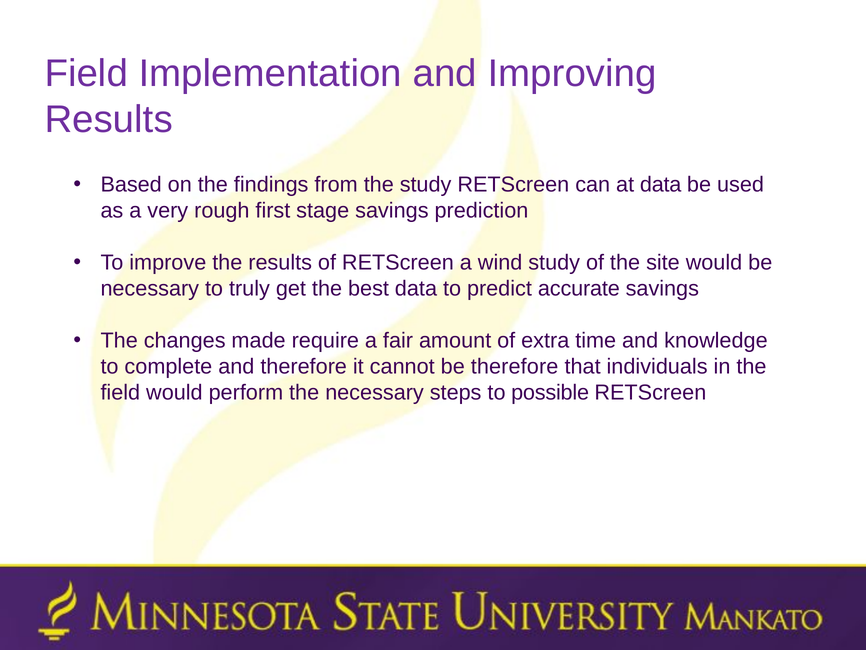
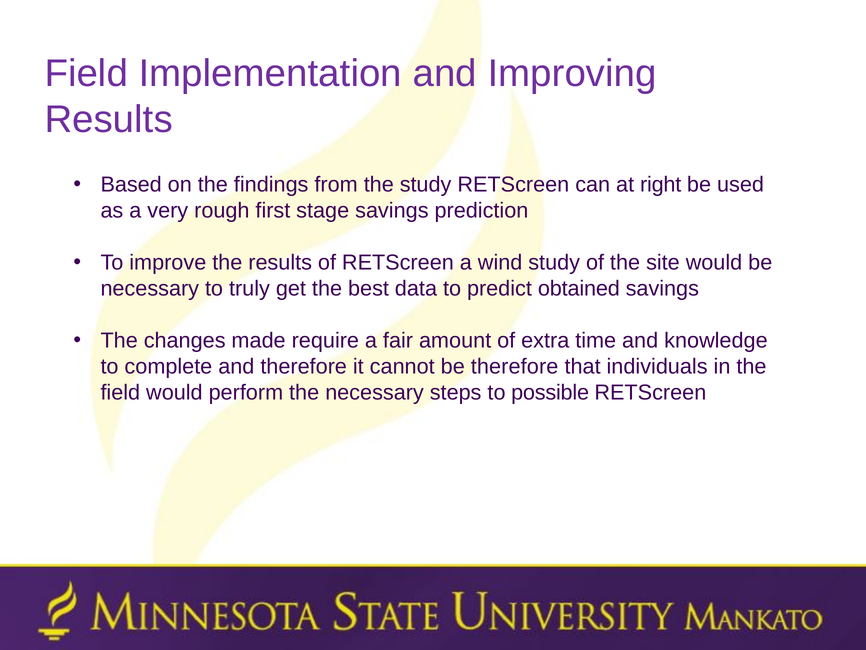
at data: data -> right (661, 185)
accurate: accurate -> obtained (579, 289)
